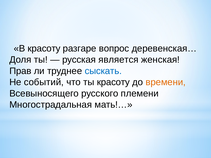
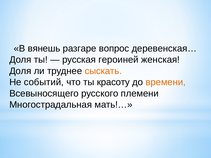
В красоту: красоту -> вянешь (44, 49)
является: является -> героиней (119, 60)
Прав: Прав -> Доля (20, 71)
сыскать colour: blue -> orange (103, 71)
